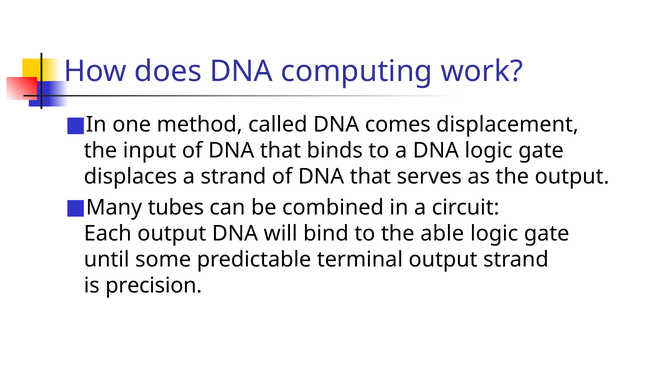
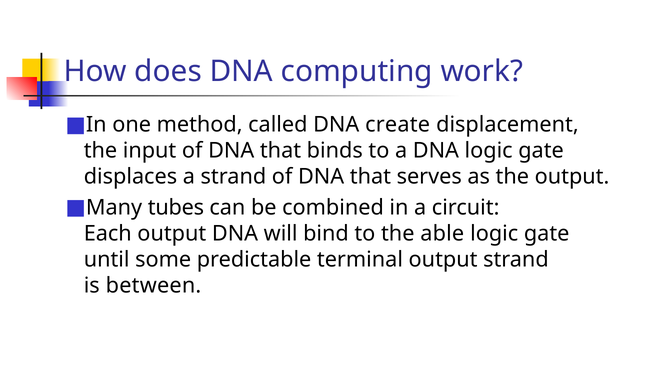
comes: comes -> create (398, 125)
precision: precision -> between (154, 285)
